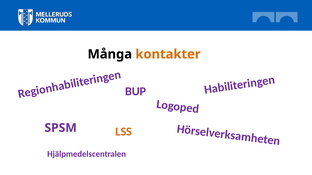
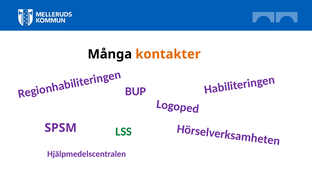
LSS colour: orange -> green (124, 132)
